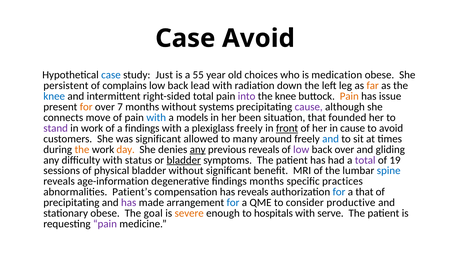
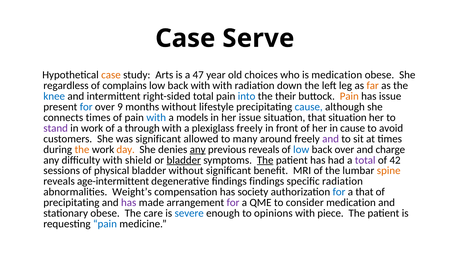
Case Avoid: Avoid -> Serve (258, 38)
case colour: blue -> orange (111, 75)
Just: Just -> Arts (164, 75)
55: 55 -> 47 (198, 75)
persistent: persistent -> regardless (66, 86)
back lead: lead -> with (200, 86)
into colour: purple -> blue (247, 96)
knee: knee -> their (286, 96)
for colour: orange -> blue (86, 107)
7: 7 -> 9 (120, 107)
systems: systems -> lifestyle (216, 107)
cause colour: purple -> blue (309, 107)
connects move: move -> times (98, 118)
her been: been -> issue (250, 118)
that founded: founded -> situation (347, 118)
a findings: findings -> through (142, 128)
front underline: present -> none (287, 128)
and colour: blue -> purple (331, 139)
low colour: purple -> blue (301, 149)
gliding: gliding -> charge (390, 149)
status: status -> shield (138, 160)
The underline: none -> present (265, 160)
19: 19 -> 42 (395, 160)
spine colour: blue -> orange (389, 171)
age-information: age-information -> age-intermittent (113, 181)
findings months: months -> findings (267, 181)
specific practices: practices -> radiation (343, 181)
Patient’s: Patient’s -> Weight’s (132, 192)
has reveals: reveals -> society (253, 192)
for colour: blue -> purple (233, 203)
consider productive: productive -> medication (351, 203)
goal: goal -> care (153, 213)
severe colour: orange -> blue (189, 213)
hospitals: hospitals -> opinions (273, 213)
serve: serve -> piece (331, 213)
pain colour: purple -> blue (105, 224)
